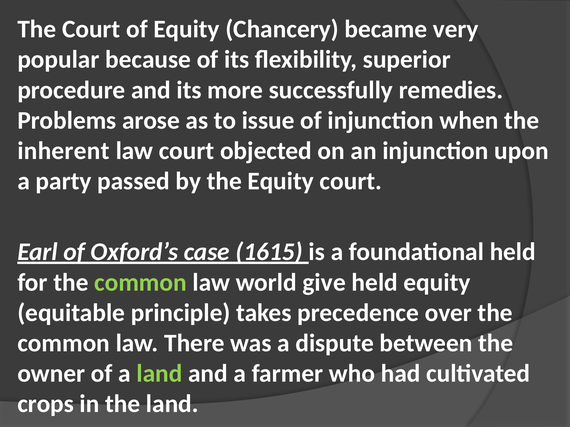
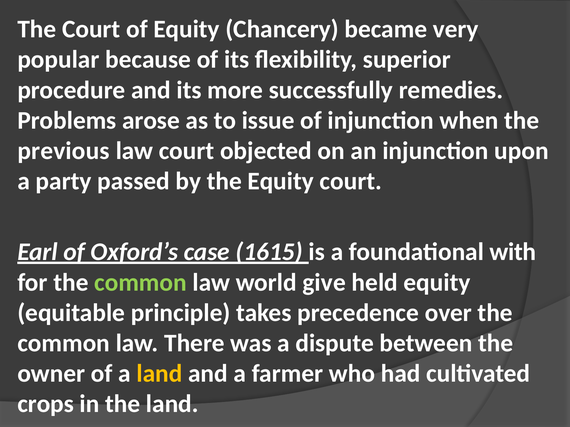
inherent: inherent -> previous (64, 151)
foundational held: held -> with (513, 252)
land colour: light green -> yellow (159, 374)
